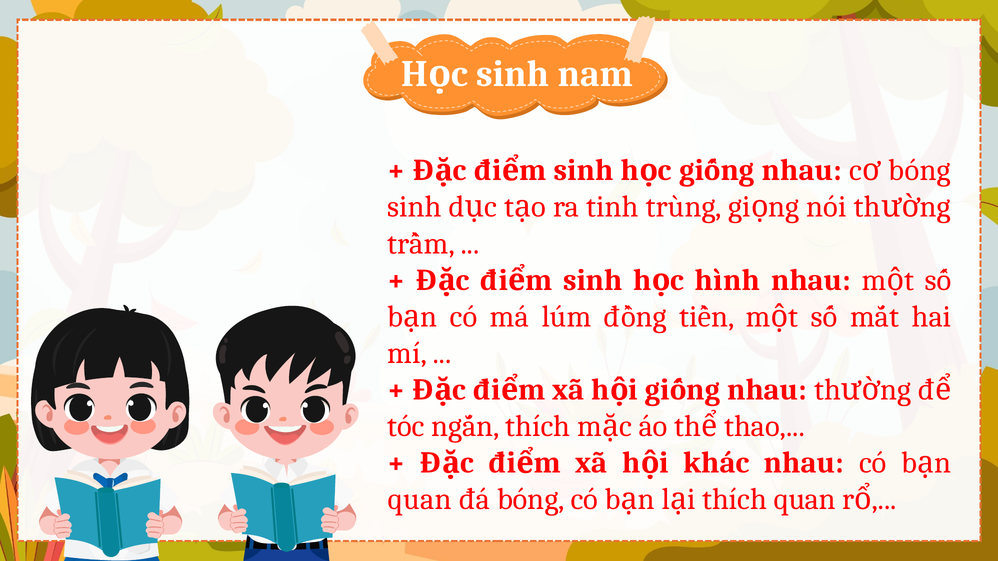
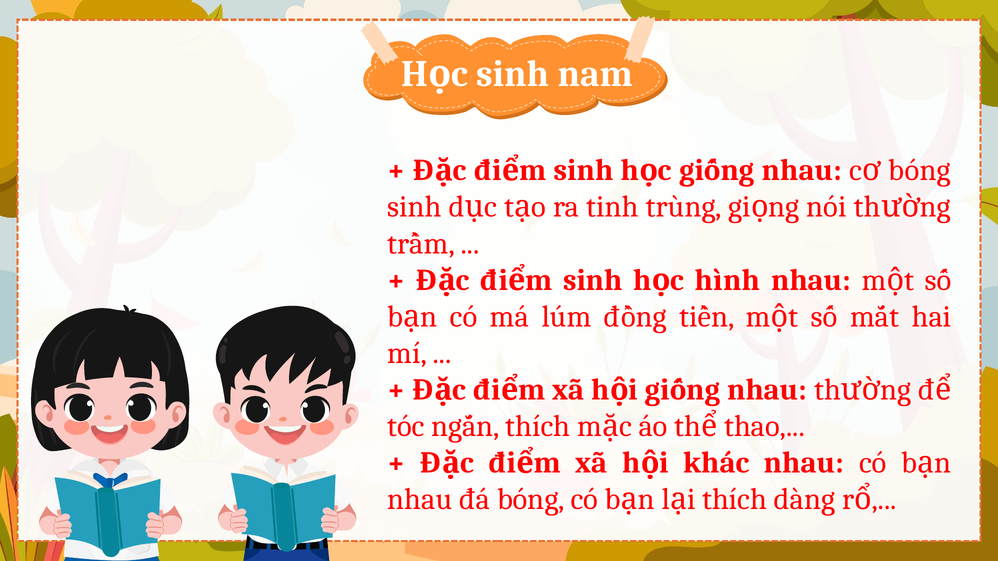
quan: quan -> nhau (420, 500)
thích quan: quan -> dàng (805, 500)
